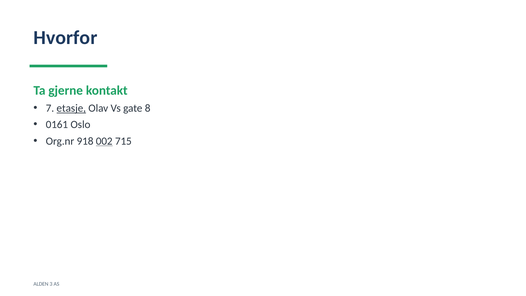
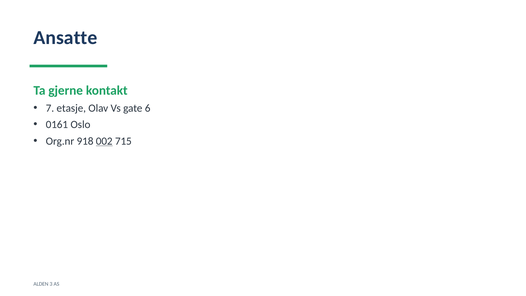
Hvorfor: Hvorfor -> Ansatte (65, 38)
etasje underline: present -> none (71, 108)
8: 8 -> 6 (148, 108)
